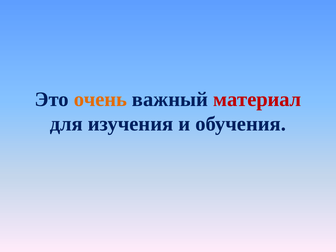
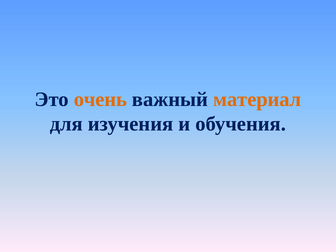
материал colour: red -> orange (257, 99)
